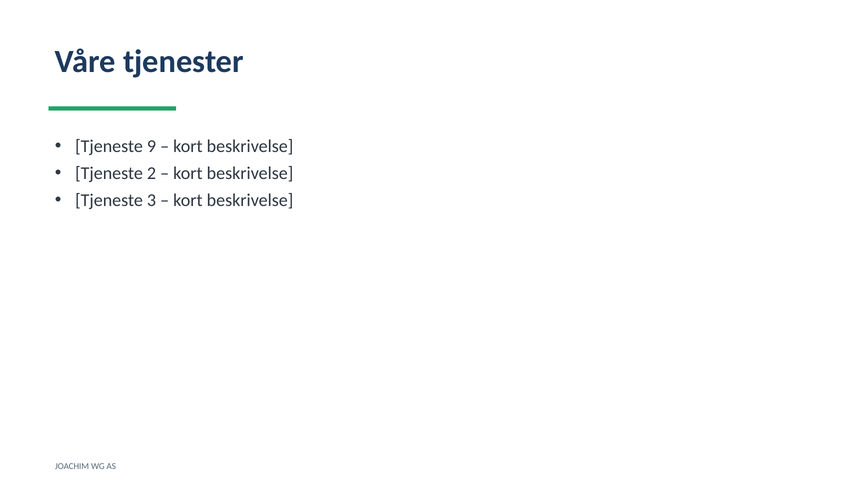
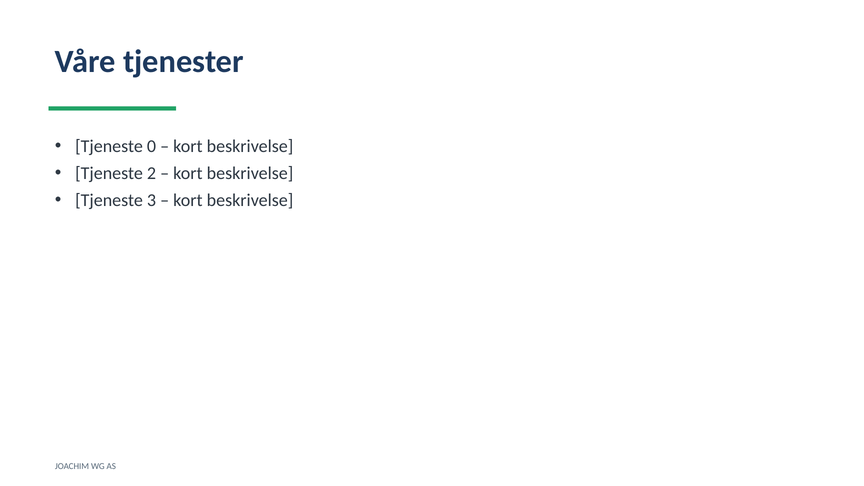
9: 9 -> 0 (151, 146)
